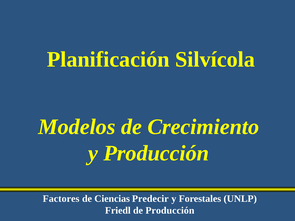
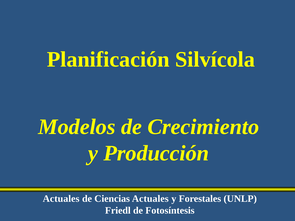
Factores: Factores -> Actuales (61, 199)
Ciencias Predecir: Predecir -> Actuales (150, 199)
de Producción: Producción -> Fotosíntesis (170, 211)
